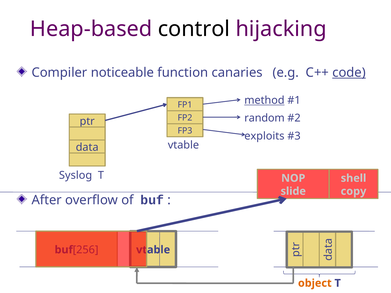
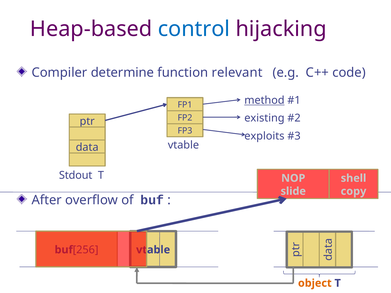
control colour: black -> blue (194, 29)
noticeable: noticeable -> determine (122, 73)
canaries: canaries -> relevant (237, 73)
code underline: present -> none (349, 73)
random: random -> existing (264, 118)
Syslog: Syslog -> Stdout (76, 175)
